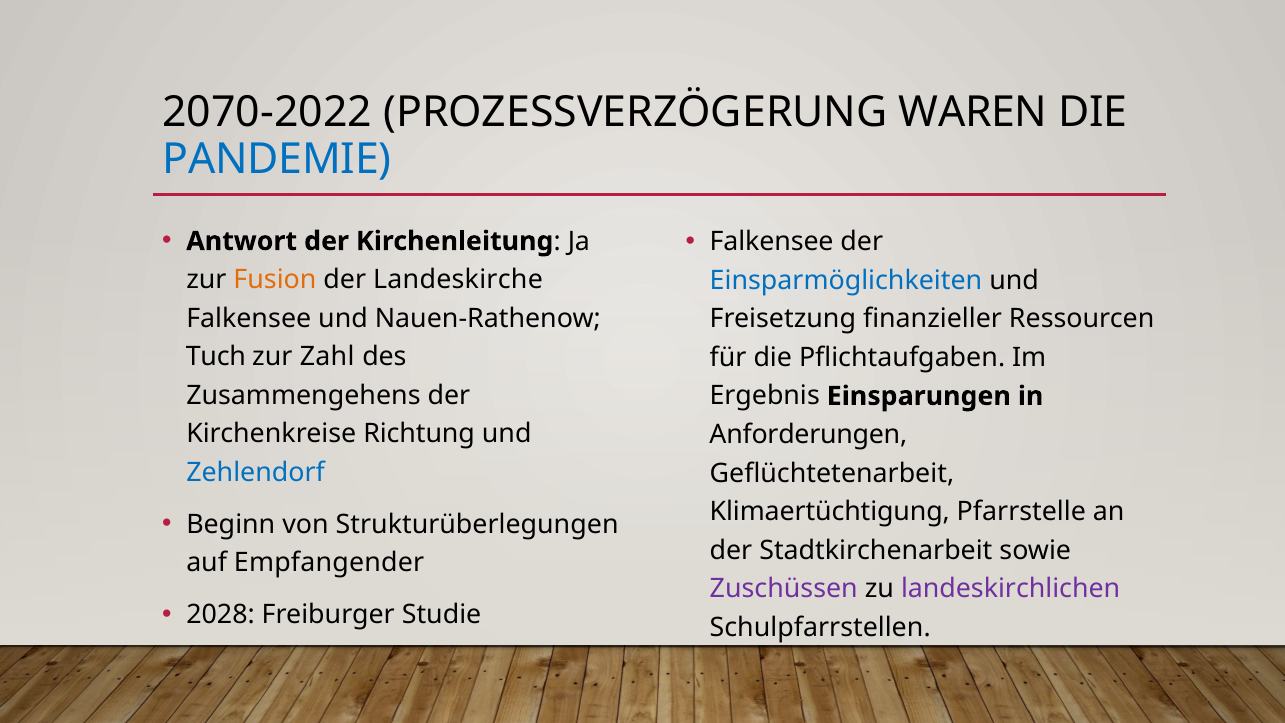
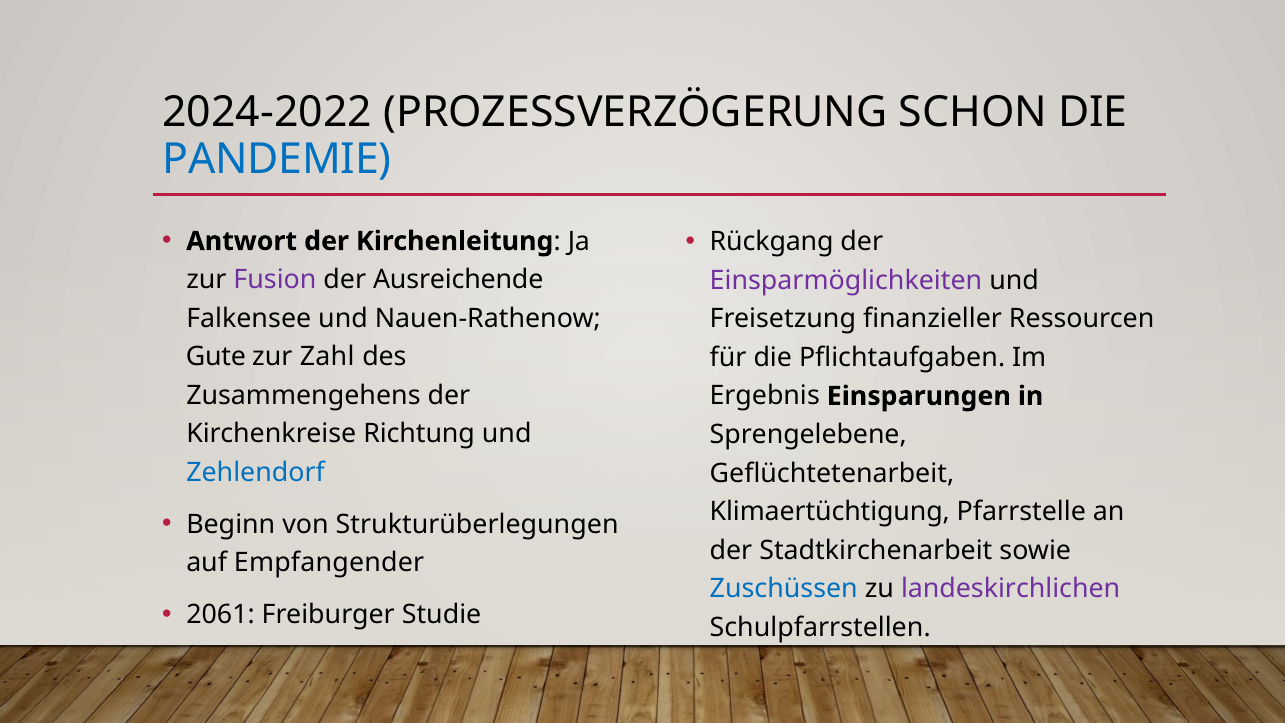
2070-2022: 2070-2022 -> 2024-2022 (267, 113)
WAREN: WAREN -> SCHON (973, 113)
Falkensee: Falkensee -> Rückgang (772, 242)
Fusion colour: orange -> purple (275, 280)
Landeskirche: Landeskirche -> Ausreichende (458, 280)
Einsparmöglichkeiten colour: blue -> purple (846, 280)
Tuch: Tuch -> Gute (216, 357)
Anforderungen: Anforderungen -> Sprengelebene (808, 435)
Zuschüssen colour: purple -> blue (784, 589)
2028: 2028 -> 2061 (221, 615)
